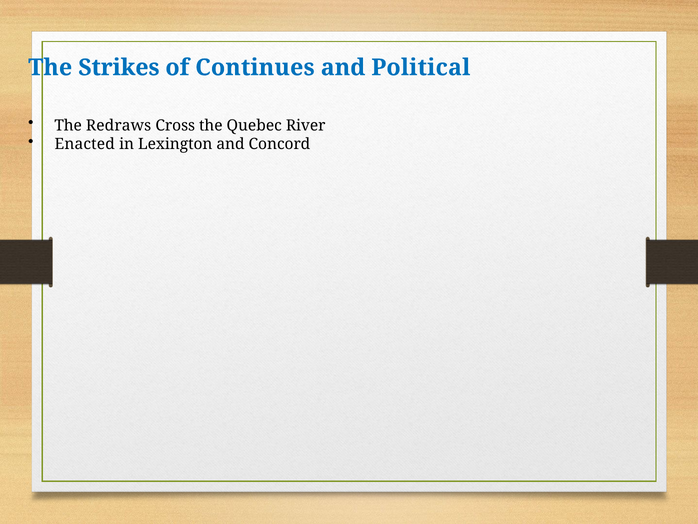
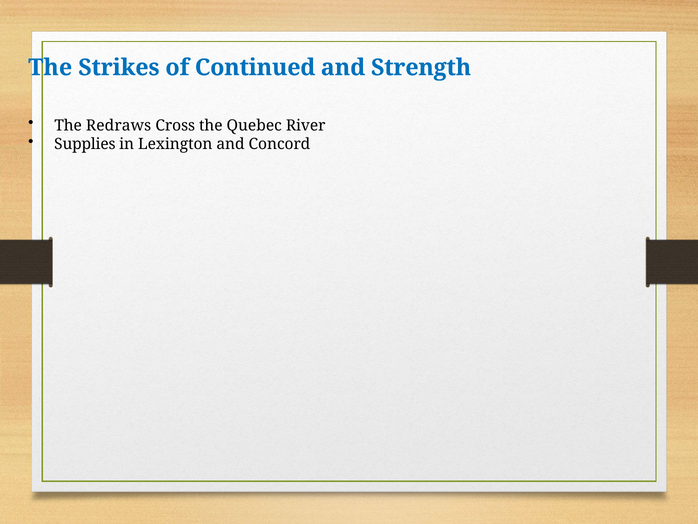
Continues: Continues -> Continued (255, 67)
Political: Political -> Strength (421, 67)
Enacted: Enacted -> Supplies (85, 144)
